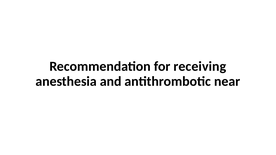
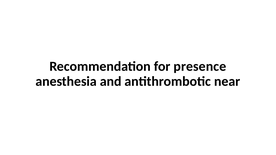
receiving: receiving -> presence (200, 66)
